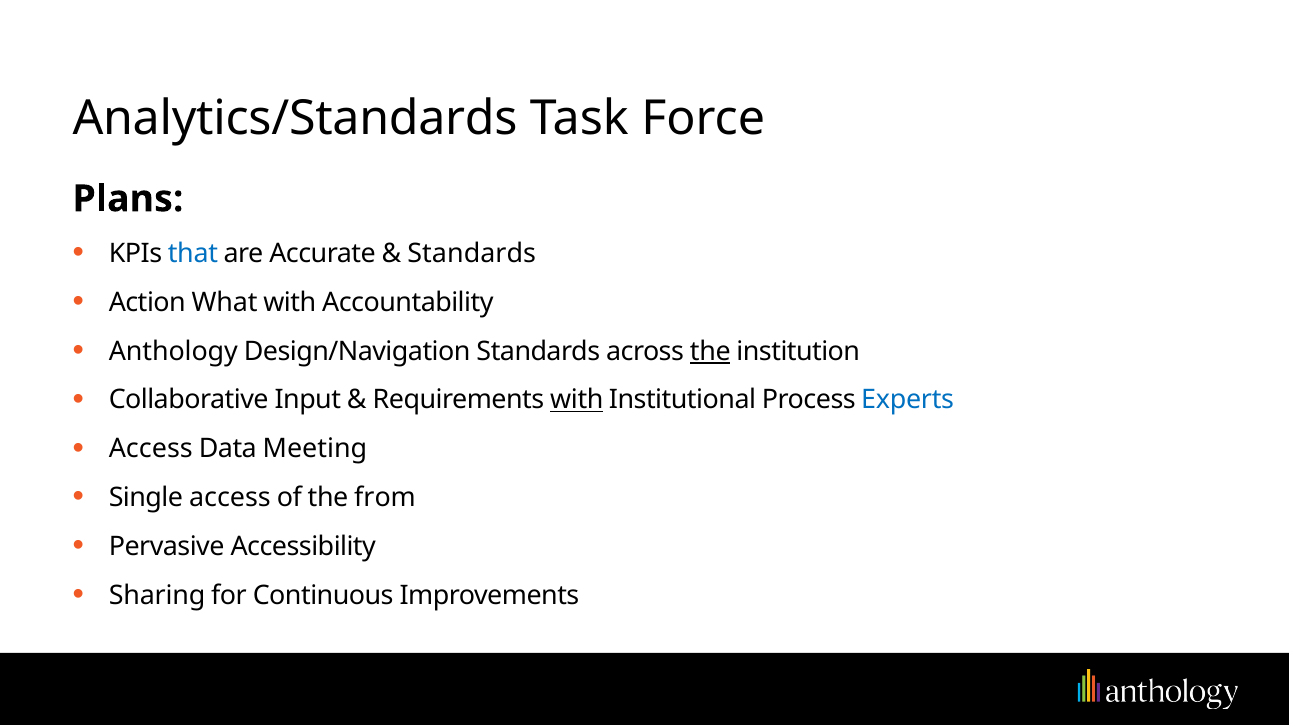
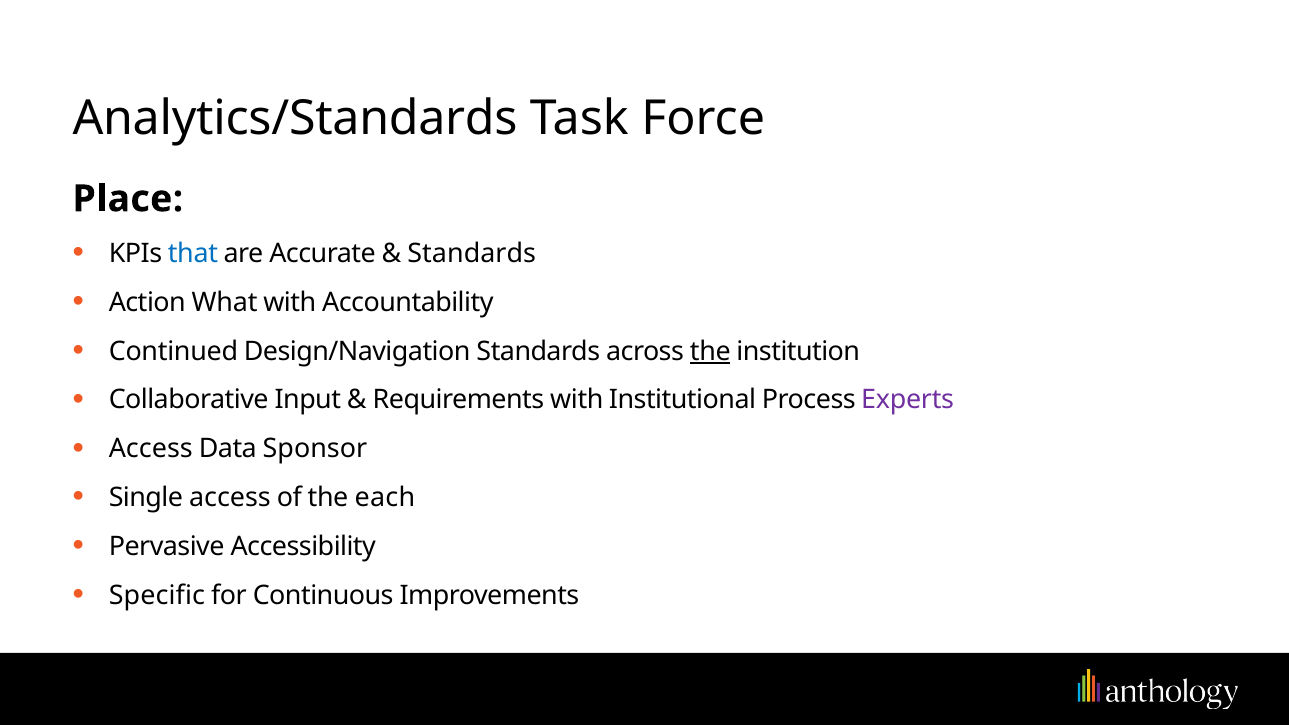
Plans: Plans -> Place (128, 199)
Anthology: Anthology -> Continued (173, 351)
with underline: present -> none (577, 400)
Experts colour: blue -> purple (908, 400)
Meeting: Meeting -> Sponsor (315, 449)
from: from -> each (385, 498)
Sharing: Sharing -> Specific (157, 596)
